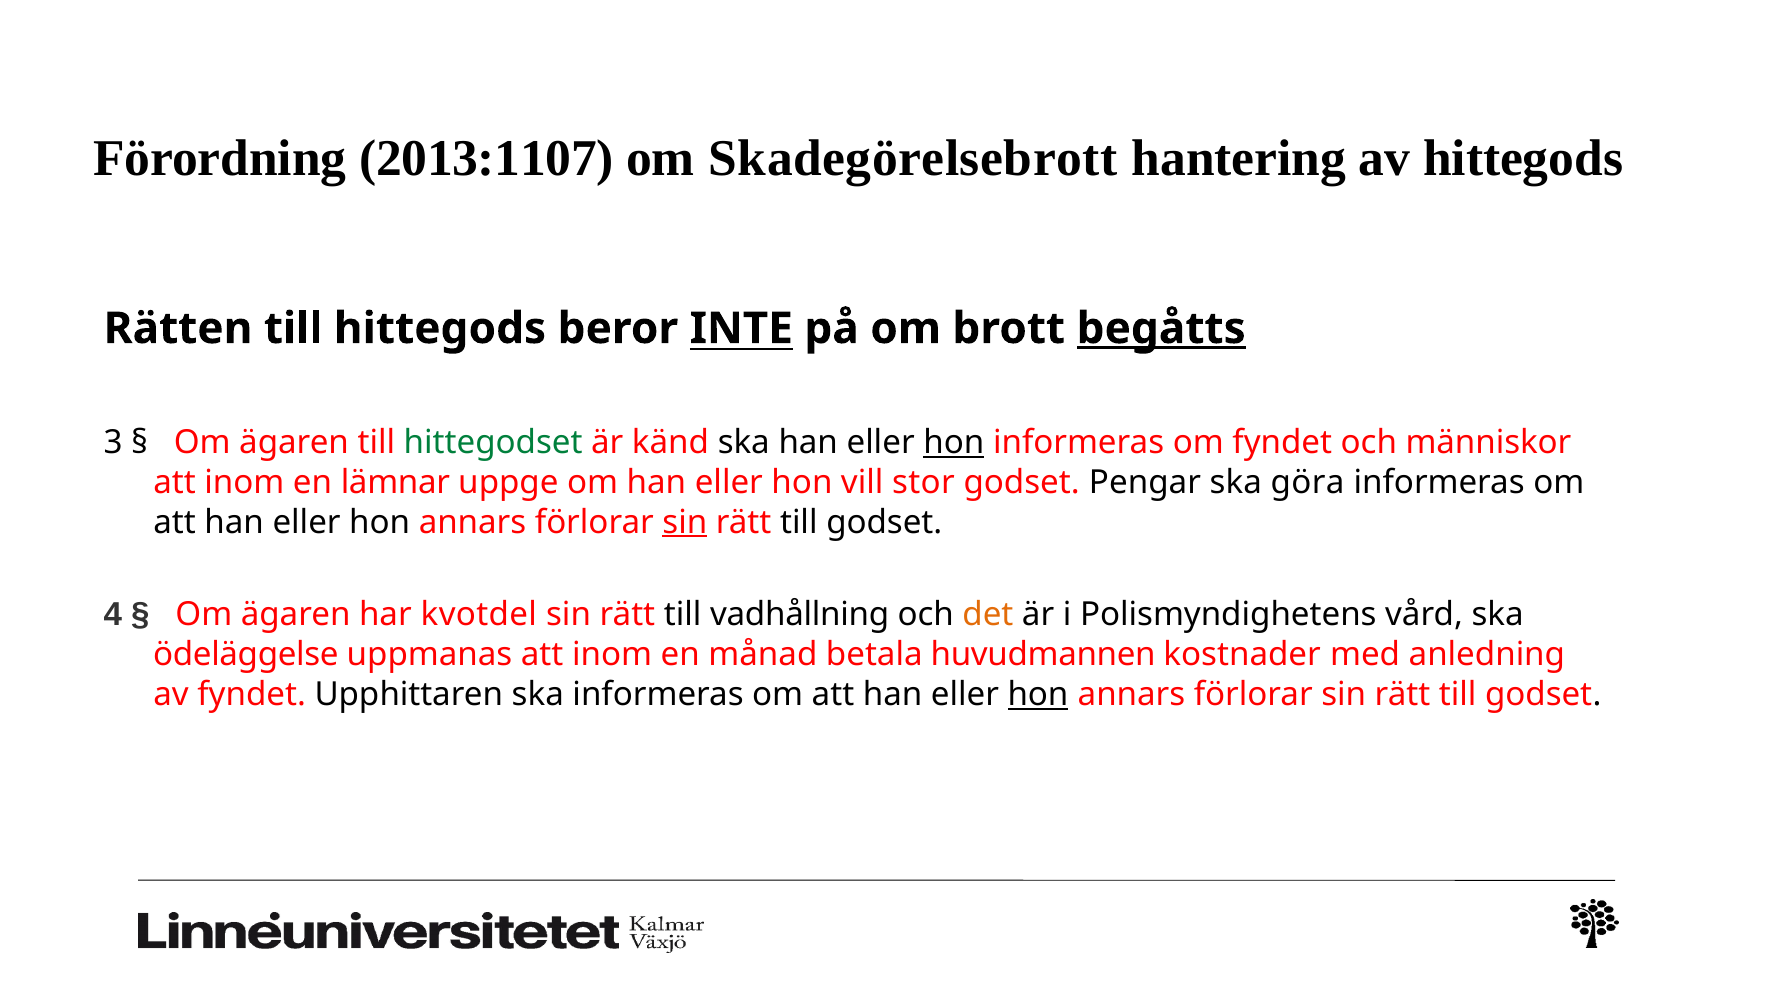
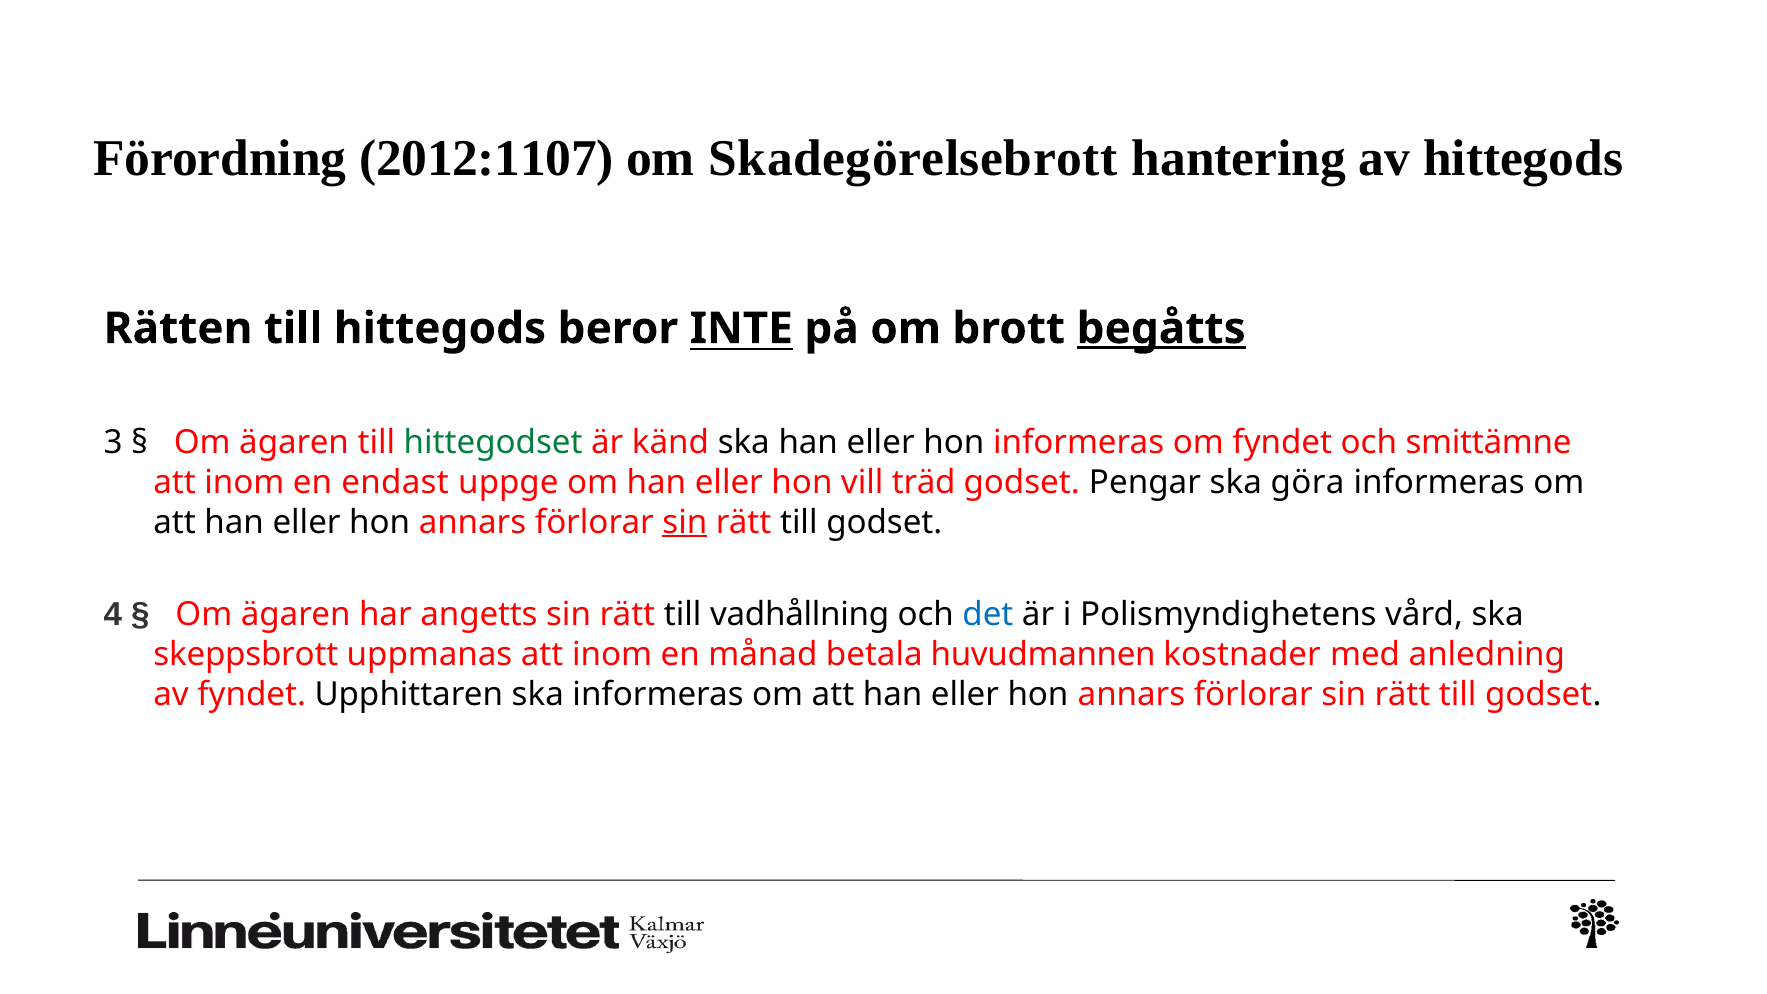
2013:1107: 2013:1107 -> 2012:1107 (487, 158)
hon underline: present -> none (954, 443)
människor: människor -> smittämne (1489, 443)
lämnar: lämnar -> endast (395, 482)
stor: stor -> träd (924, 482)
kvotdel: kvotdel -> angetts (479, 615)
det colour: orange -> blue (988, 615)
ödeläggelse: ödeläggelse -> skeppsbrott (246, 655)
hon underline: present -> none (1038, 694)
